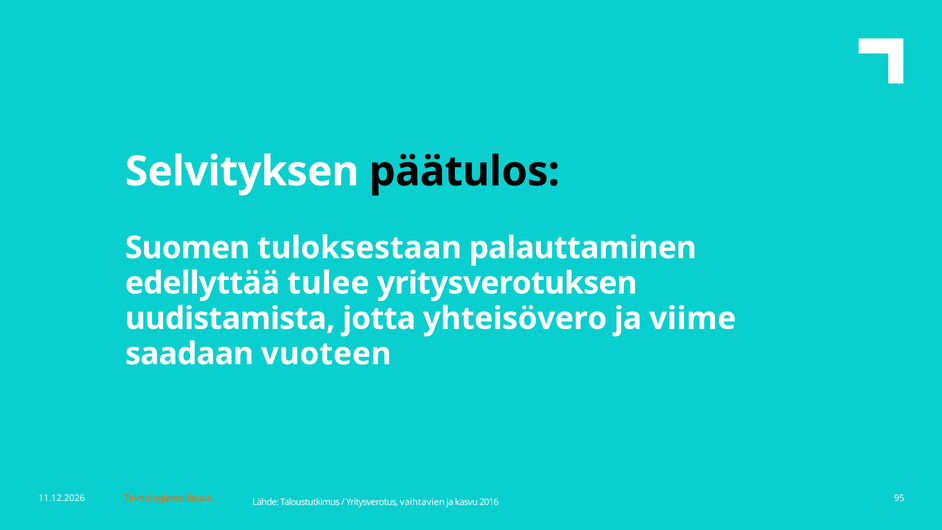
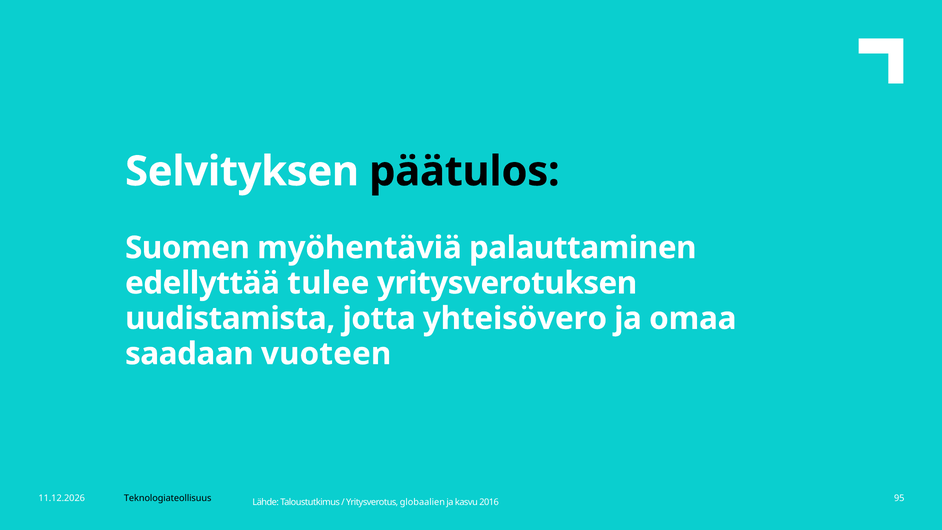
tuloksestaan: tuloksestaan -> myöhentäviä (359, 248)
viime: viime -> omaa (693, 318)
Teknologiateollisuus colour: orange -> black (168, 498)
vaihtavien: vaihtavien -> globaalien (422, 502)
